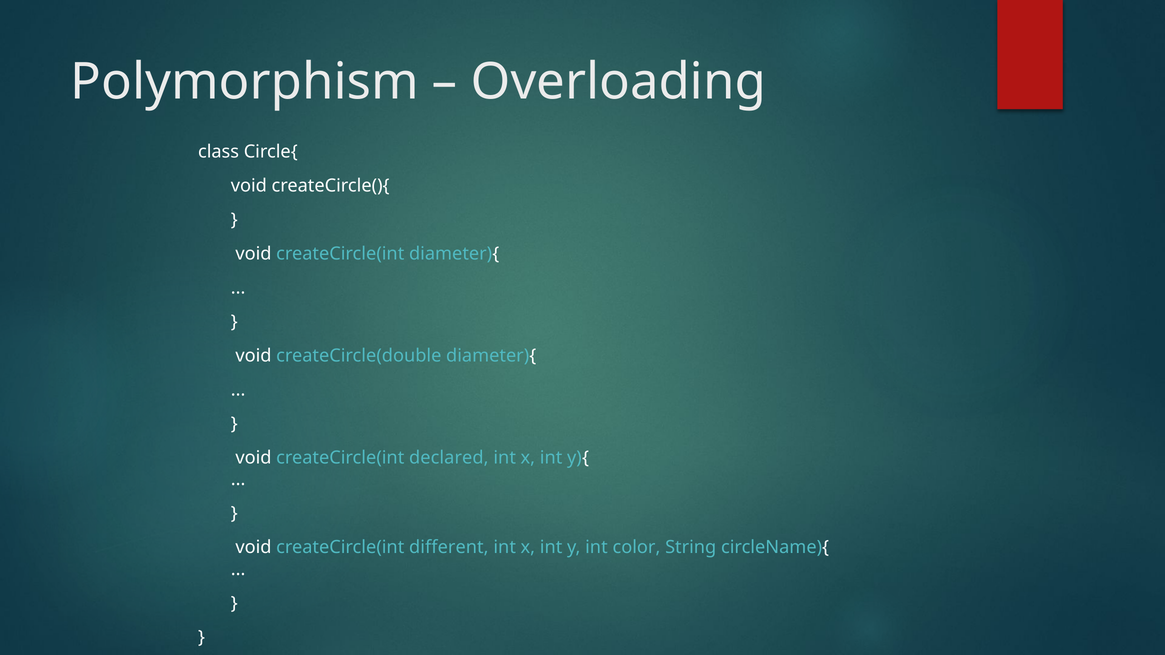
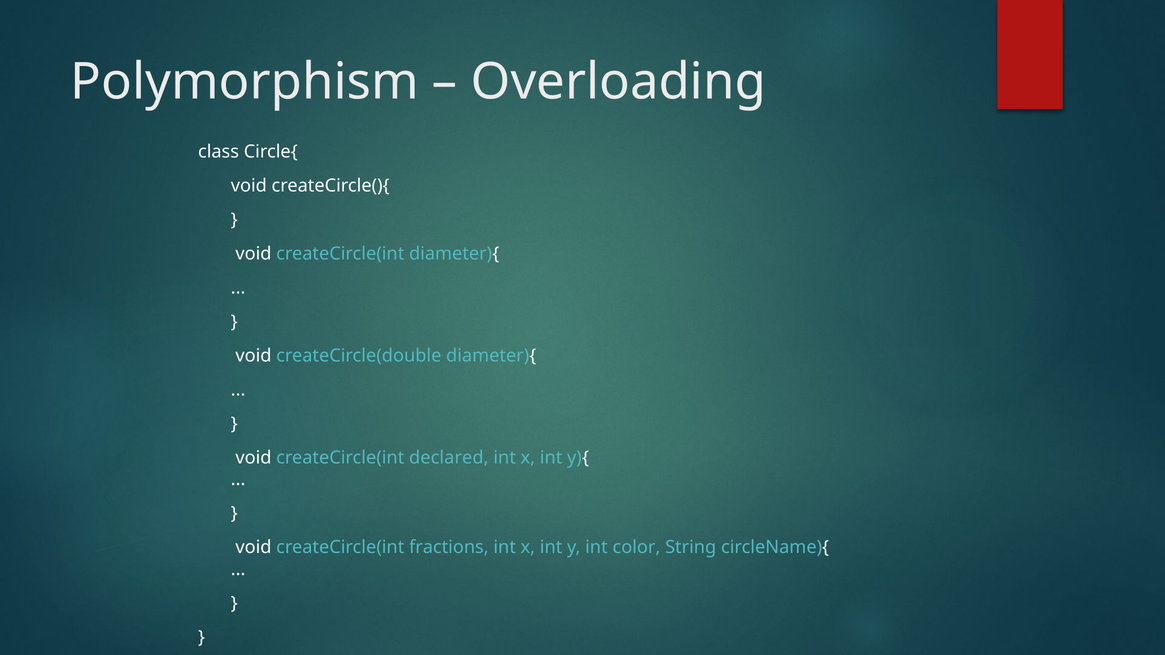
different: different -> fractions (449, 548)
